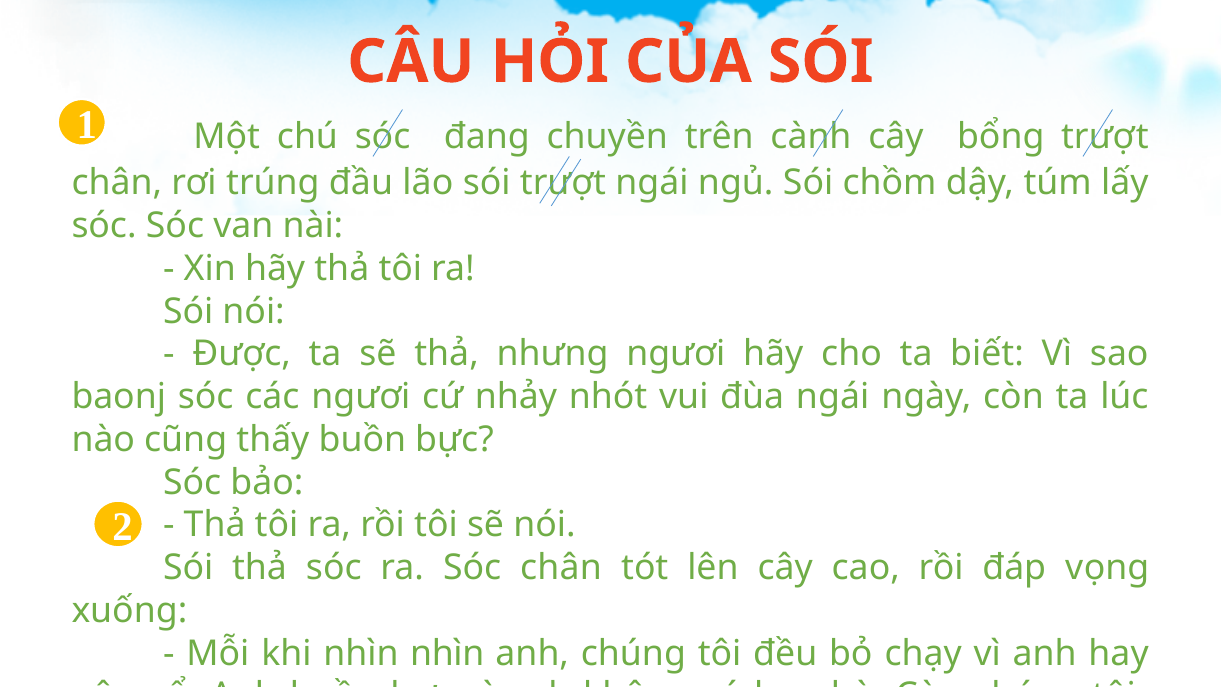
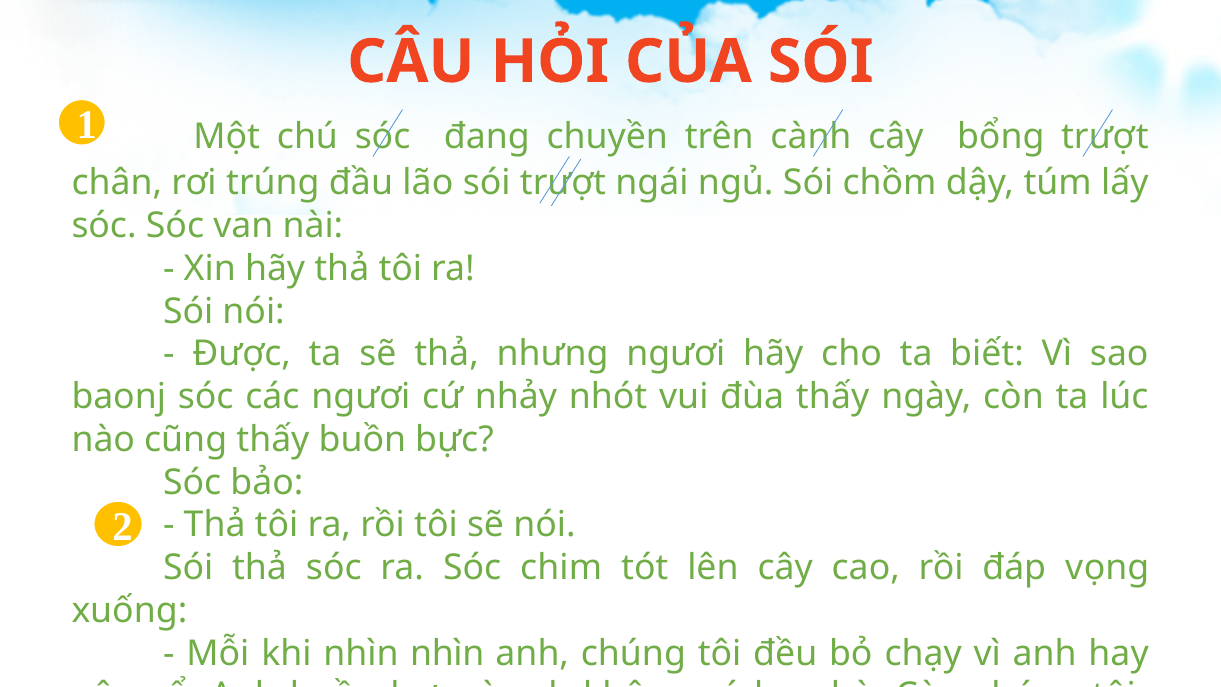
đùa ngái: ngái -> thấy (833, 397)
Sóc chân: chân -> chim (561, 568)
